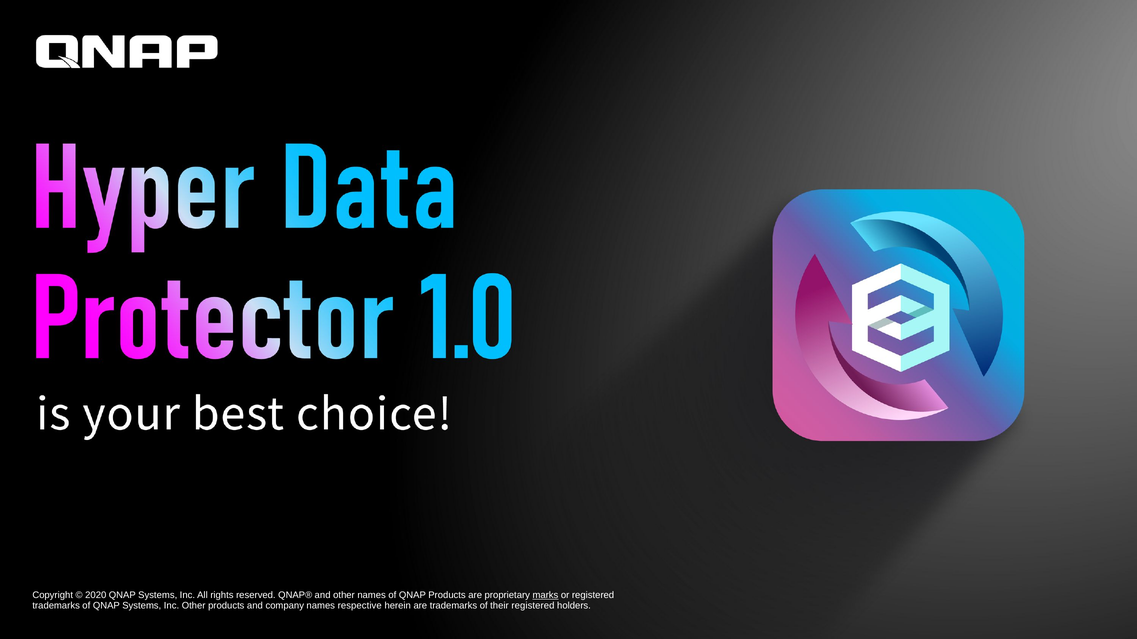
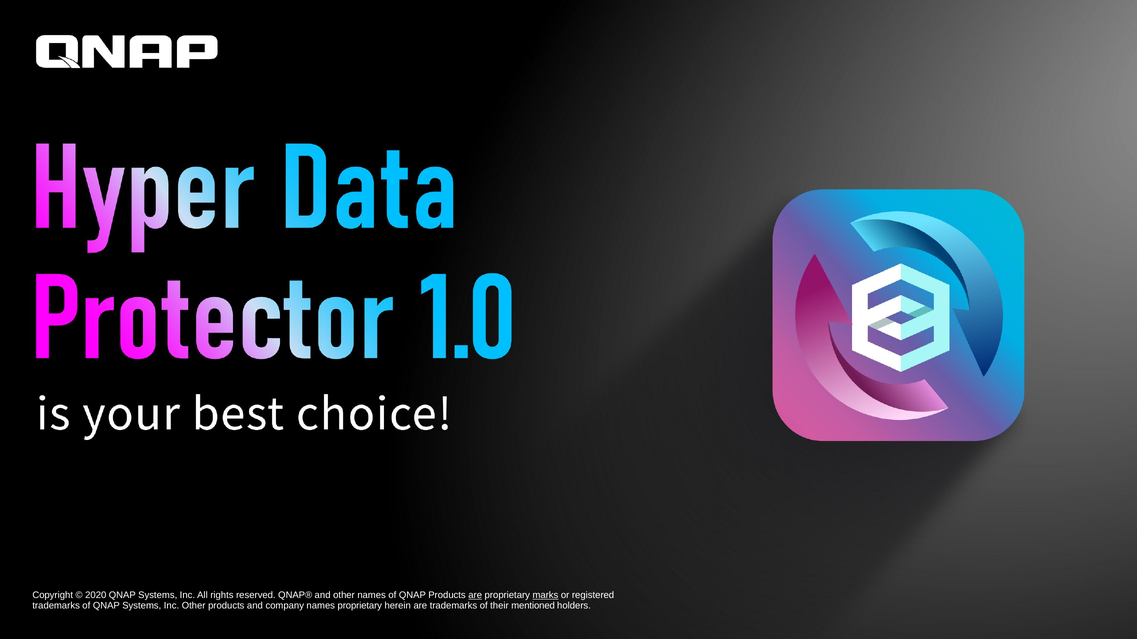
are underline: none -> present (475, 596)
names respective: respective -> proprietary (360, 606)
their registered: registered -> mentioned (533, 606)
